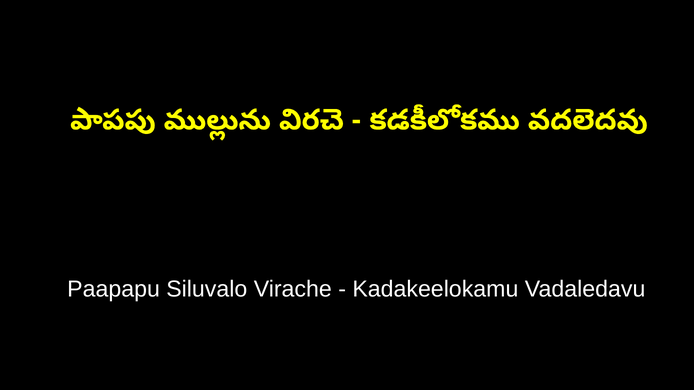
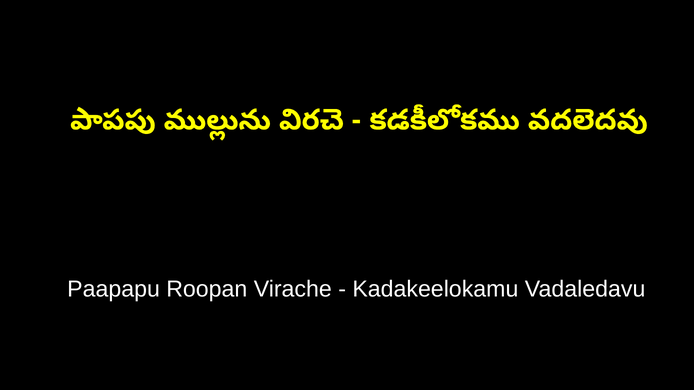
Siluvalo: Siluvalo -> Roopan (207, 290)
